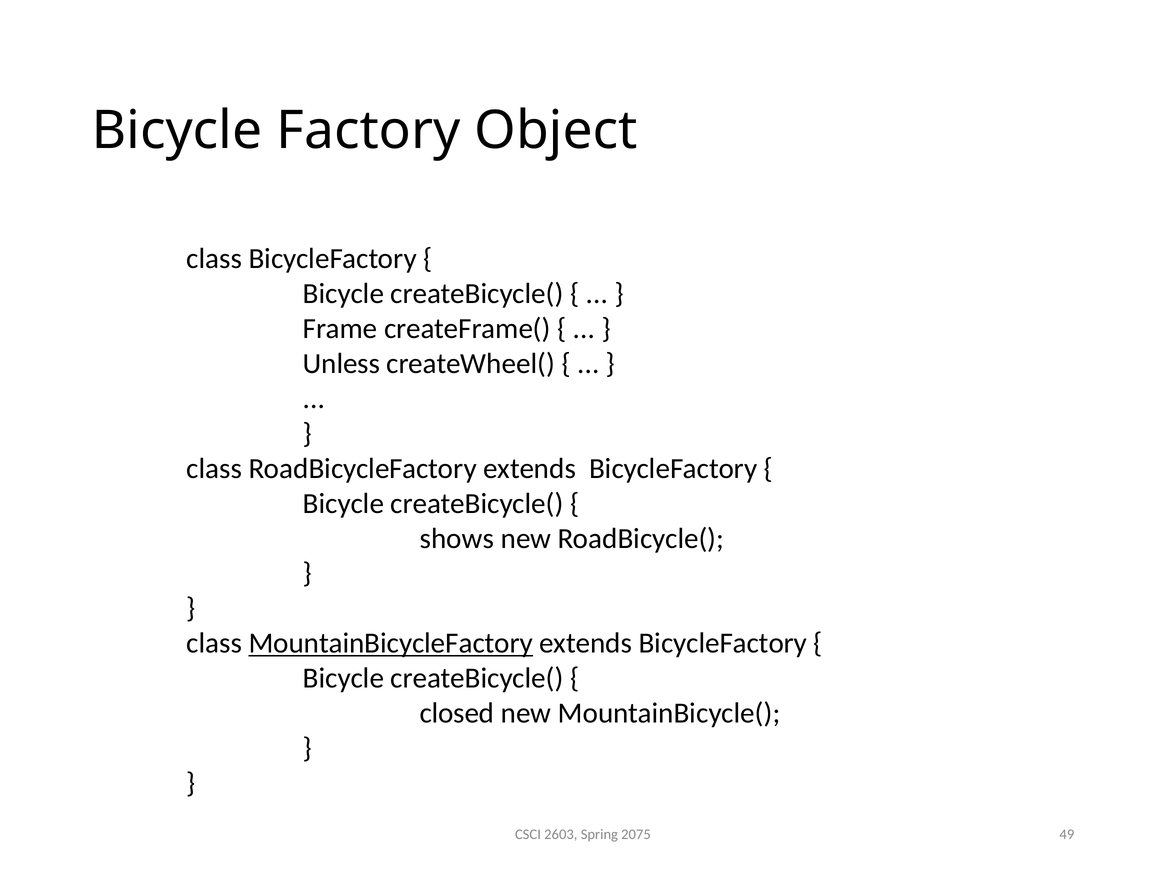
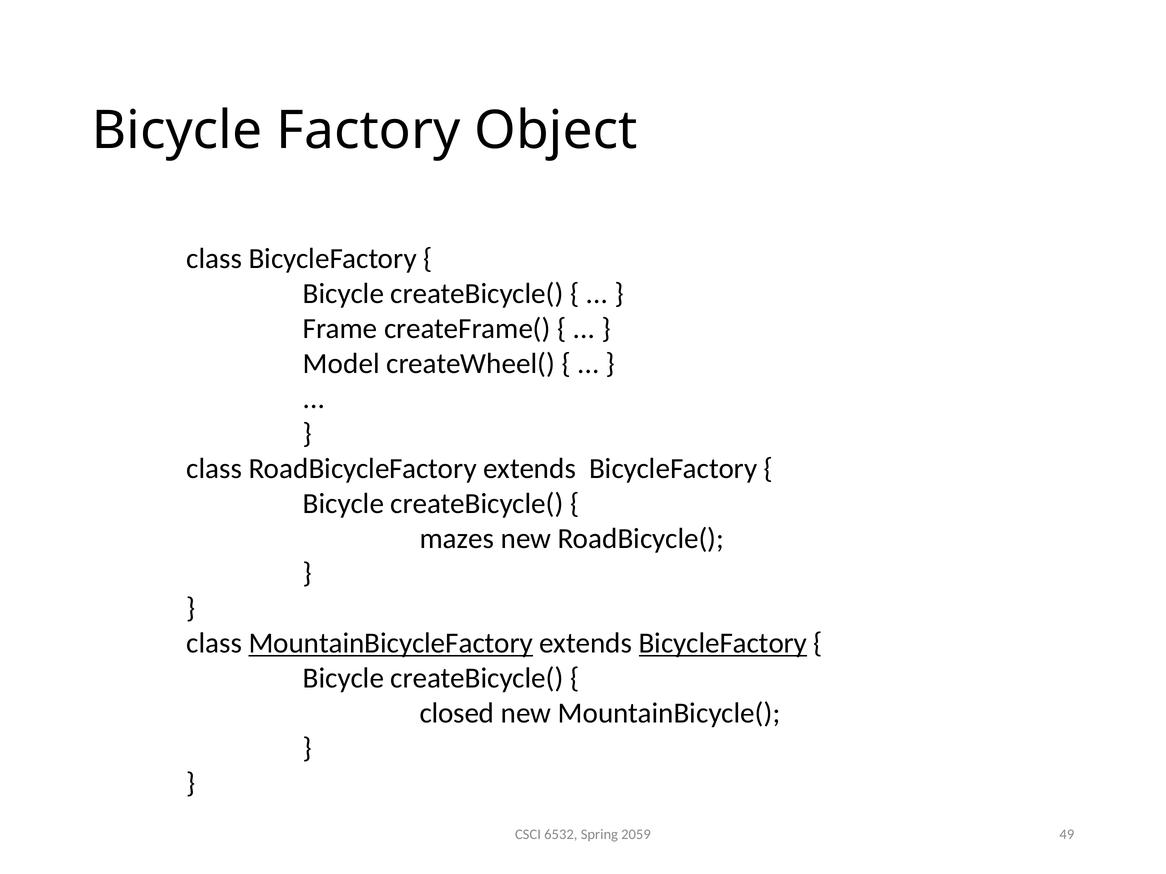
Unless: Unless -> Model (341, 364)
shows: shows -> mazes (457, 539)
BicycleFactory underline: none -> present (723, 644)
2603: 2603 -> 6532 (561, 835)
2075: 2075 -> 2059 (636, 835)
